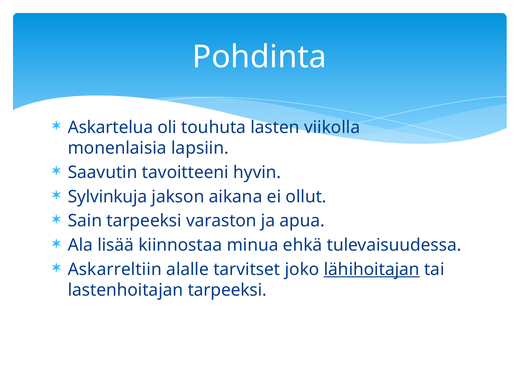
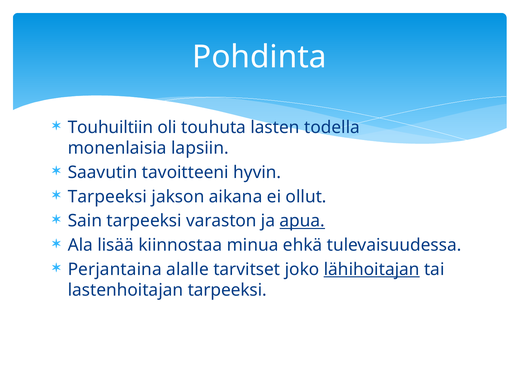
Askartelua: Askartelua -> Touhuiltiin (110, 127)
viikolla: viikolla -> todella (332, 127)
Sylvinkuja: Sylvinkuja -> Tarpeeksi (107, 196)
apua underline: none -> present (302, 220)
Askarreltiin: Askarreltiin -> Perjantaina (115, 269)
